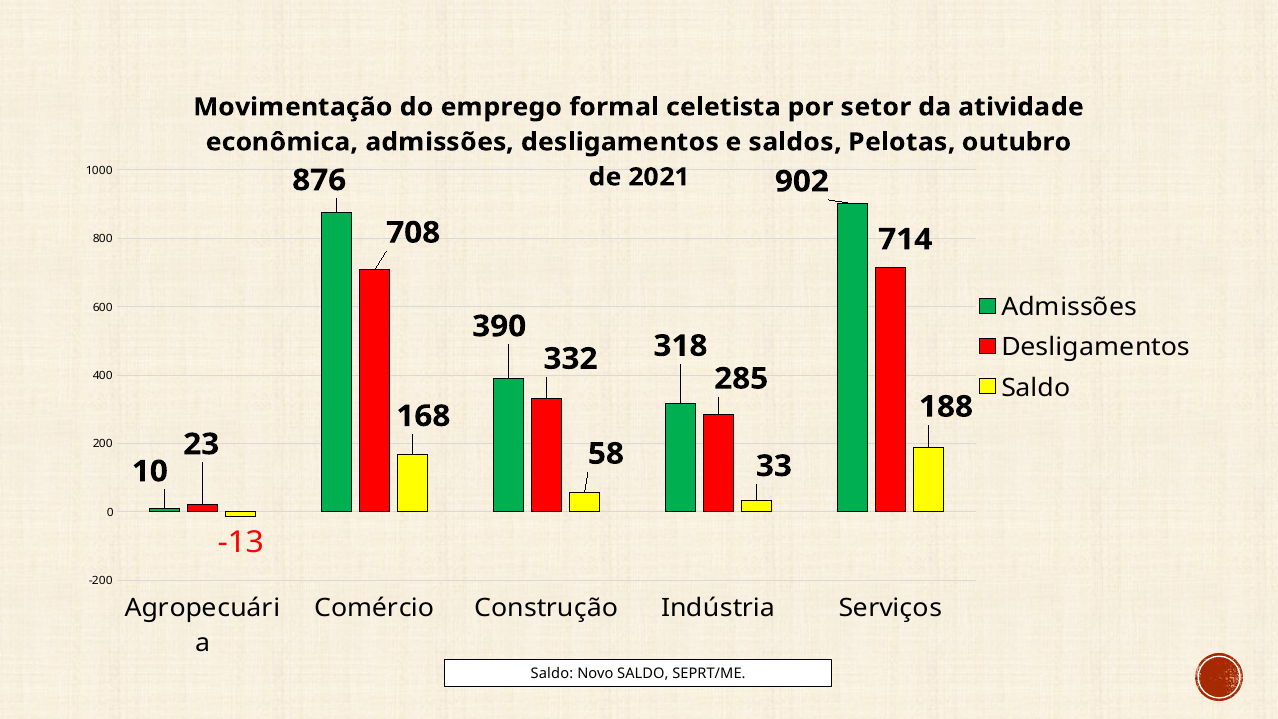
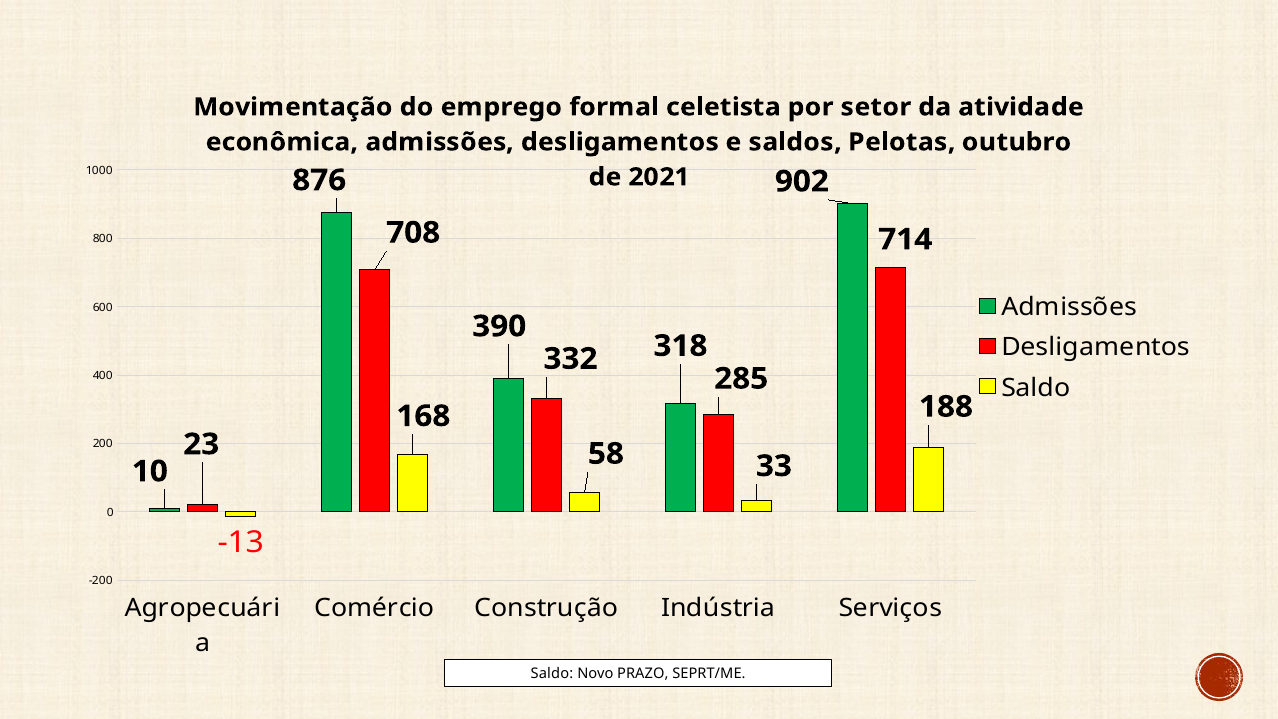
Novo SALDO: SALDO -> PRAZO (643, 674)
